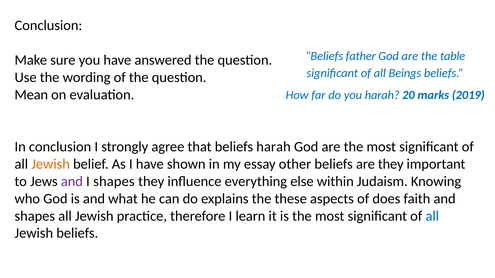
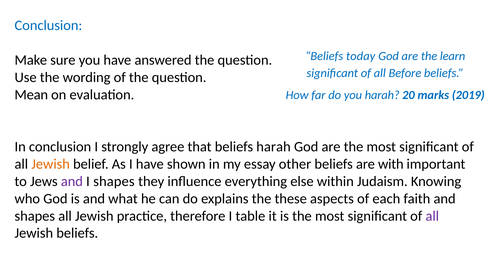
Conclusion colour: black -> blue (48, 26)
father: father -> today (361, 56)
table: table -> learn (453, 56)
Beings: Beings -> Before (405, 73)
are they: they -> with (391, 164)
does: does -> each (386, 199)
learn: learn -> table (250, 216)
all colour: blue -> purple (432, 216)
